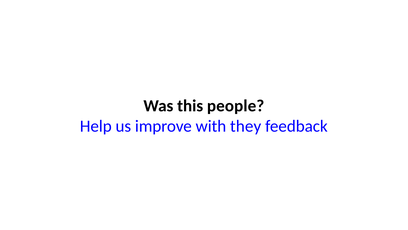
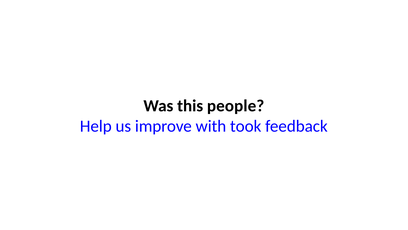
they: they -> took (246, 126)
